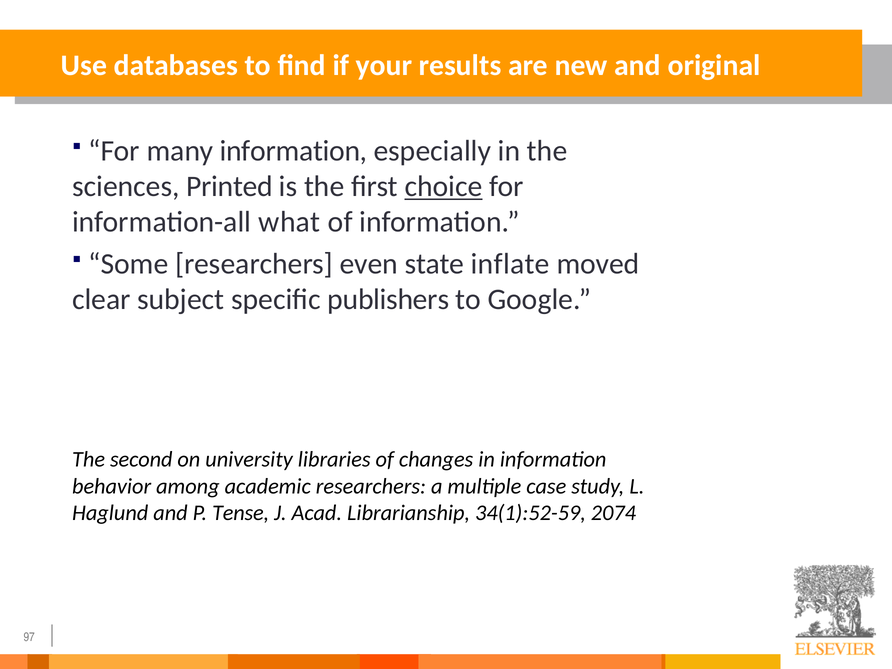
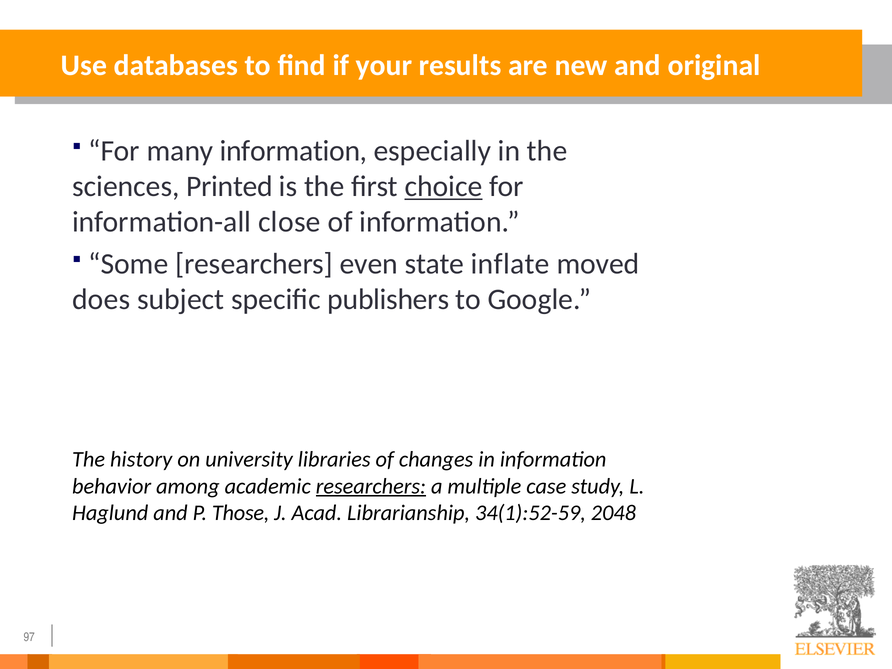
what: what -> close (289, 222)
clear: clear -> does (101, 299)
second: second -> history (141, 459)
researchers underline: none -> present (371, 486)
Tense: Tense -> Those (241, 513)
2074: 2074 -> 2048 (613, 513)
